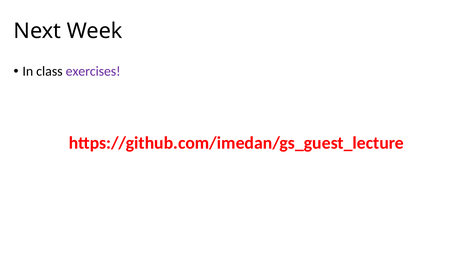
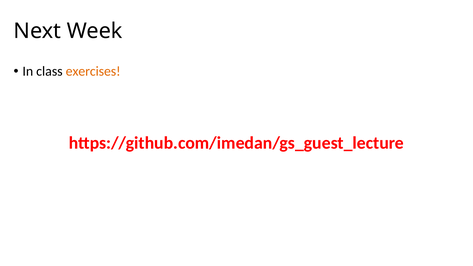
exercises colour: purple -> orange (93, 71)
